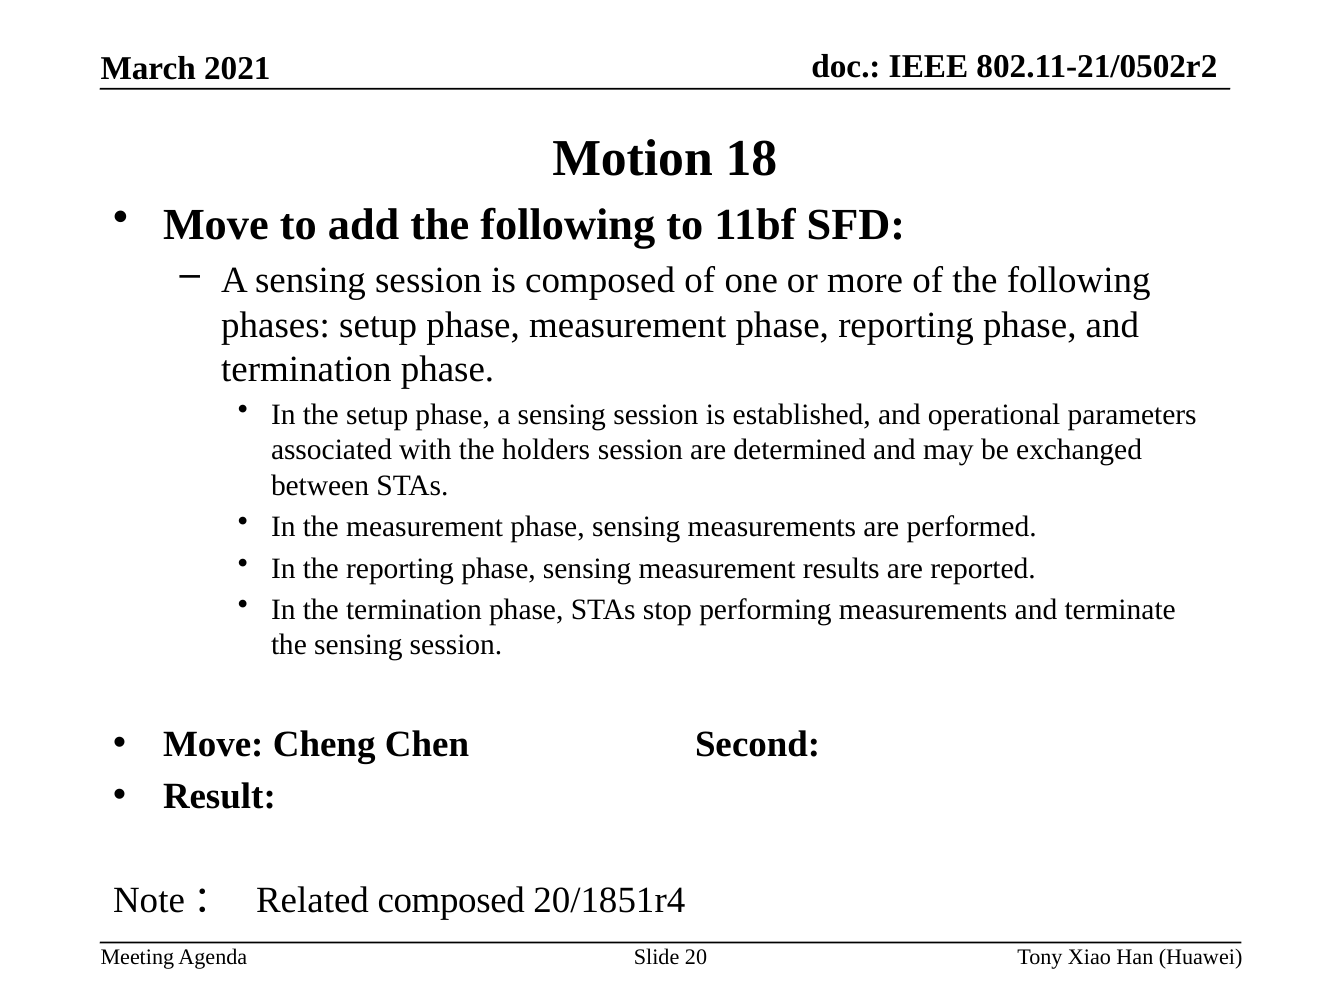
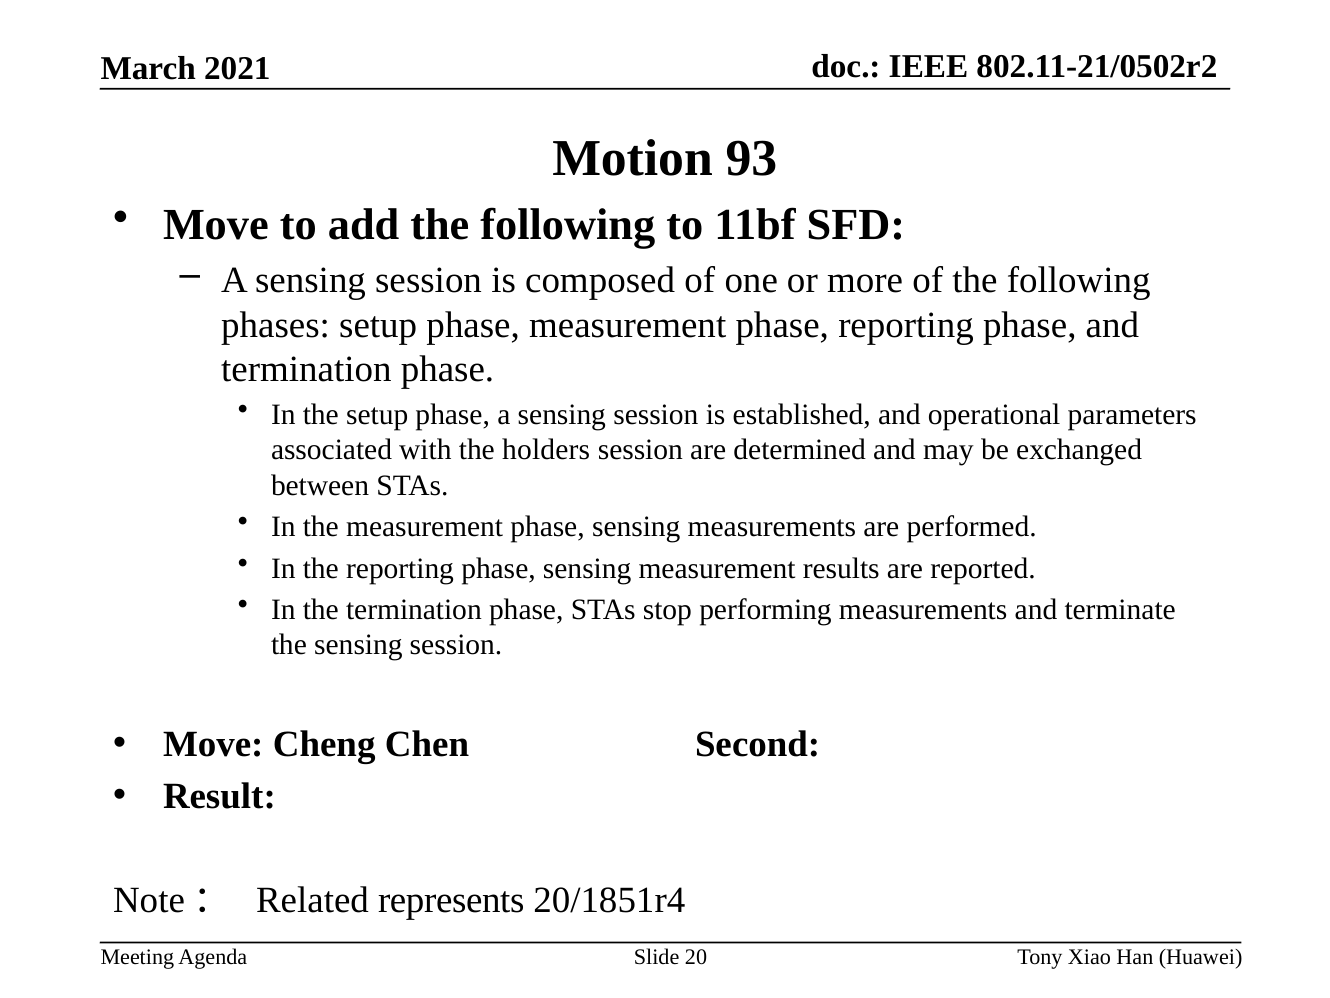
18: 18 -> 93 (752, 159)
Related composed: composed -> represents (451, 900)
